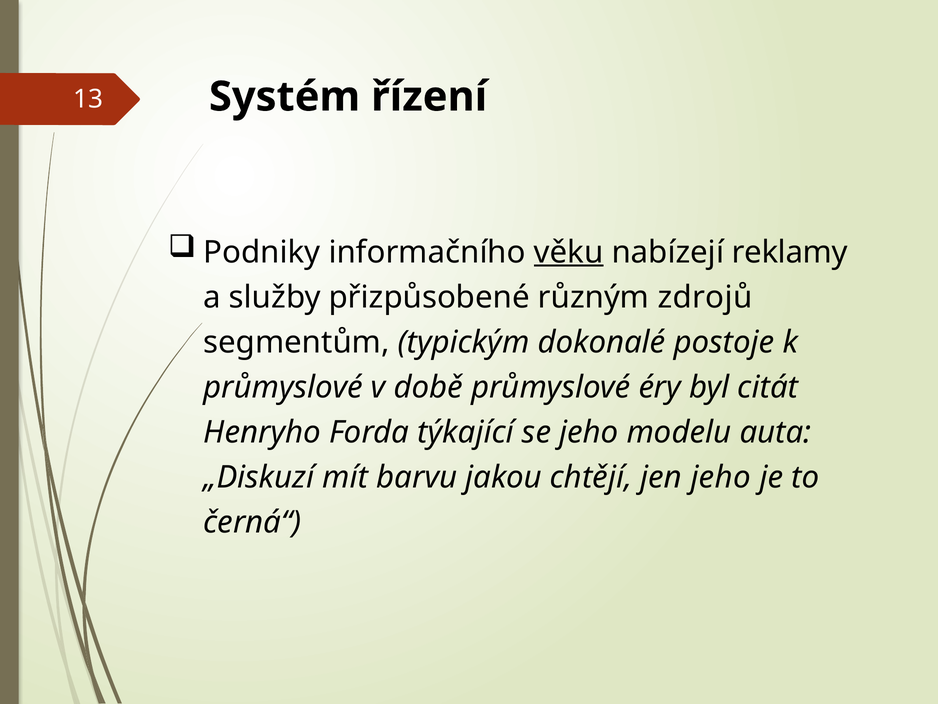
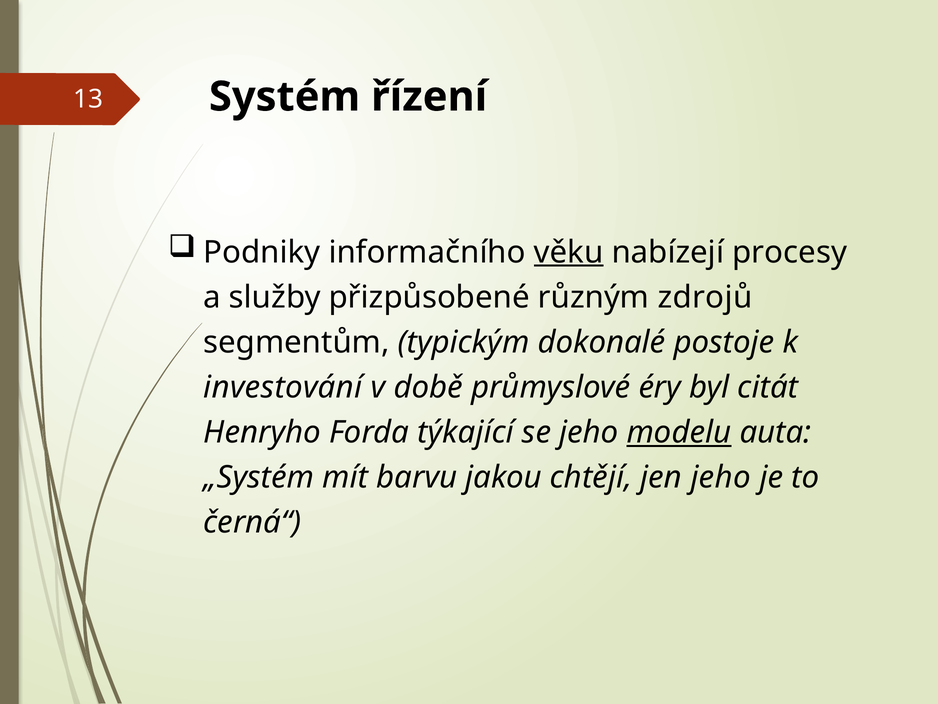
reklamy: reklamy -> procesy (790, 252)
průmyslové: průmyslové -> investování (283, 387)
modelu underline: none -> present (679, 432)
„Diskuzí: „Diskuzí -> „Systém (259, 477)
